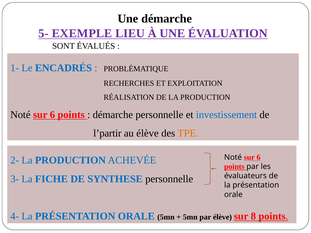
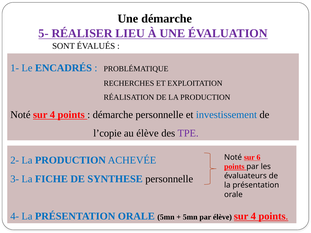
EXEMPLE: EXEMPLE -> RÉALISER (82, 34)
6: 6 -> 4 (52, 115)
l’partir: l’partir -> l’copie (107, 133)
TPE colour: orange -> purple (188, 133)
élève sur 8: 8 -> 4 (253, 216)
